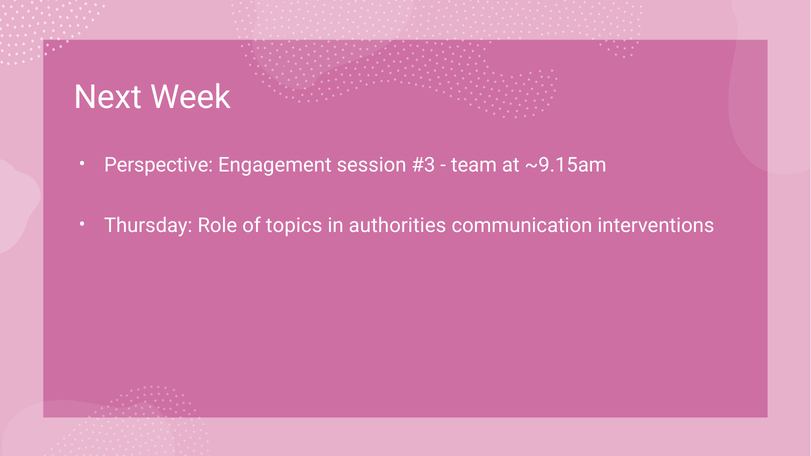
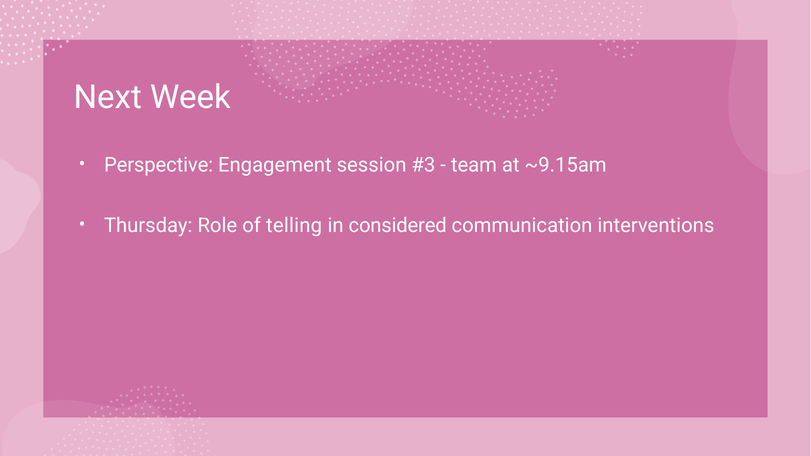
topics: topics -> telling (294, 226)
authorities: authorities -> considered (398, 226)
